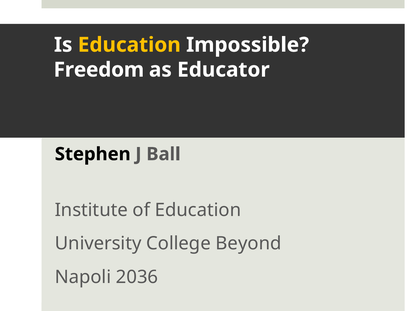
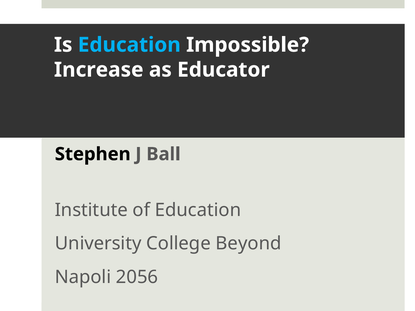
Education colour: yellow -> light blue (129, 45)
Freedom: Freedom -> Increase (99, 70)
2036: 2036 -> 2056 (137, 277)
